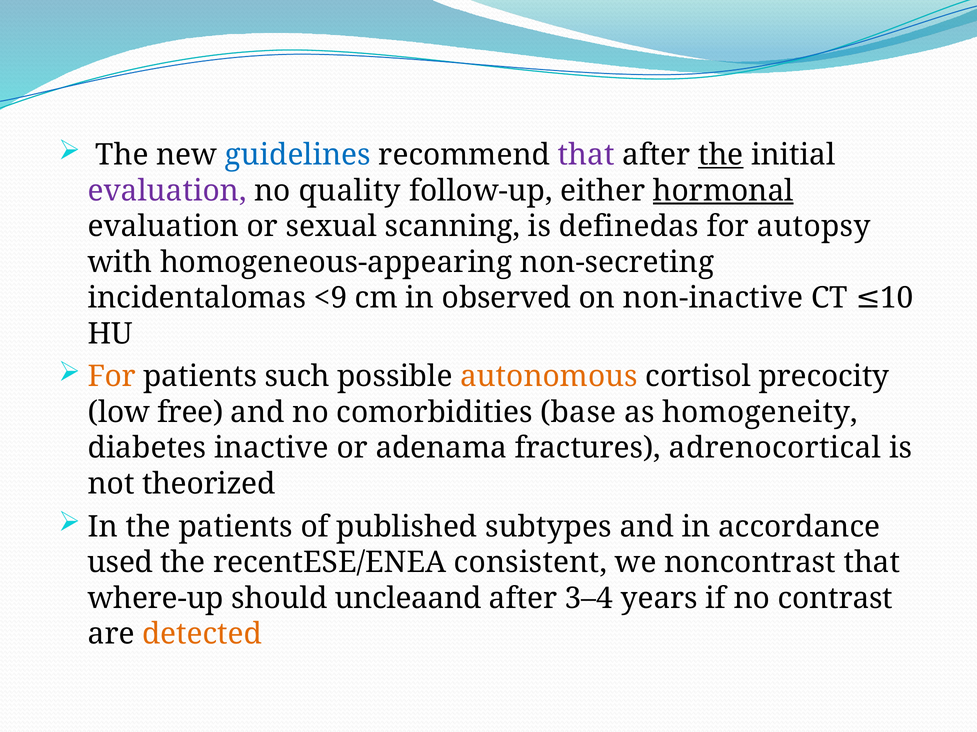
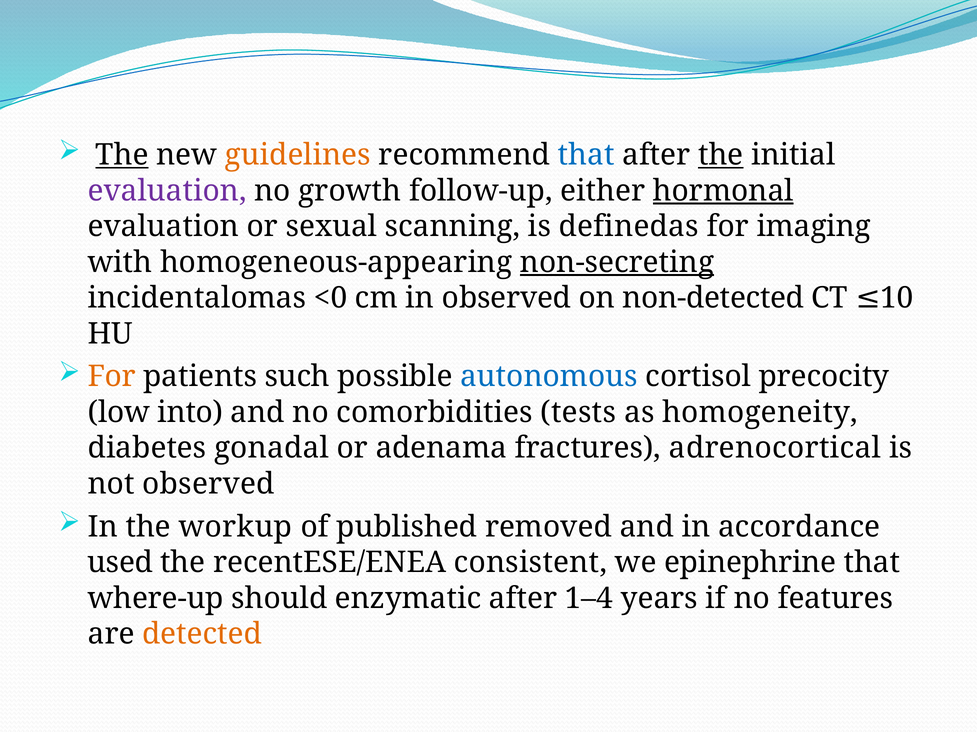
The underline: none -> present (122, 155)
guidelines colour: blue -> orange (298, 155)
that colour: purple -> blue (586, 155)
quality: quality -> growth (350, 191)
autopsy: autopsy -> imaging (814, 227)
non-secreting underline: none -> present (617, 263)
<9: <9 -> <0 (331, 298)
non-inactive: non-inactive -> non-detected (713, 298)
autonomous colour: orange -> blue (549, 377)
free: free -> into (190, 413)
base: base -> tests (578, 413)
inactive: inactive -> gonadal (271, 449)
not theorized: theorized -> observed (208, 484)
the patients: patients -> workup (236, 527)
subtypes: subtypes -> removed (548, 527)
noncontrast: noncontrast -> epinephrine (750, 563)
uncleaand: uncleaand -> enzymatic (408, 599)
3–4: 3–4 -> 1–4 (589, 599)
contrast: contrast -> features (835, 599)
